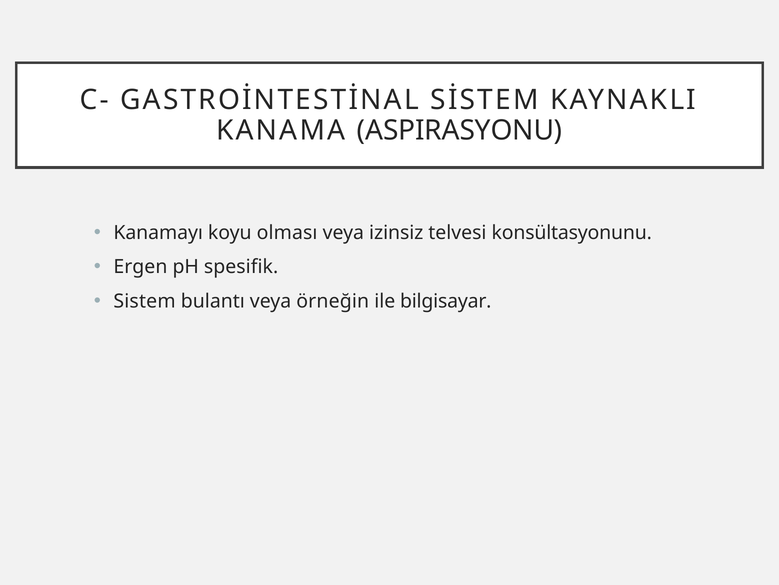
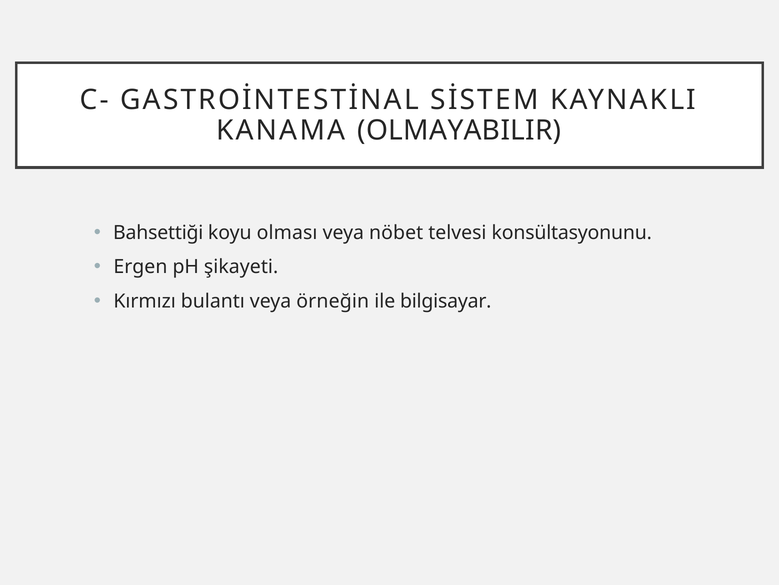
ASPIRASYONU: ASPIRASYONU -> OLMAYABILIR (459, 130)
Kanamayı: Kanamayı -> Bahsettiği (158, 232)
izinsiz: izinsiz -> nöbet (396, 232)
spesifik: spesifik -> şikayeti (241, 267)
Sistem: Sistem -> Kırmızı (145, 301)
